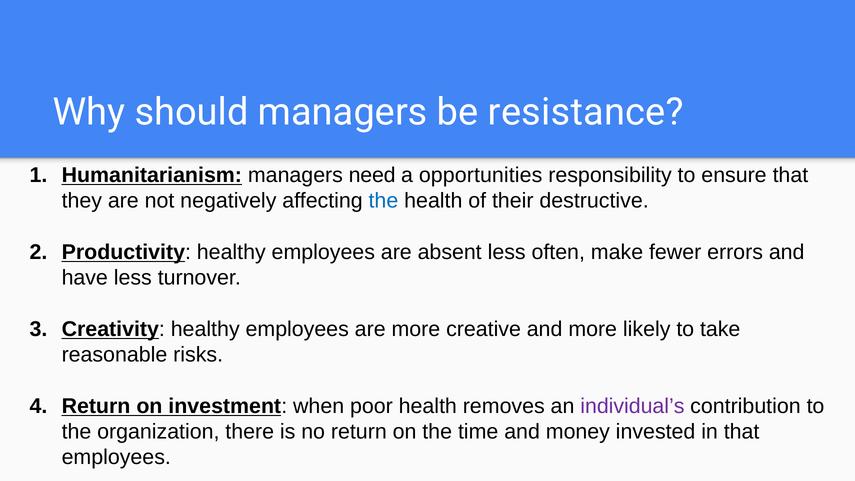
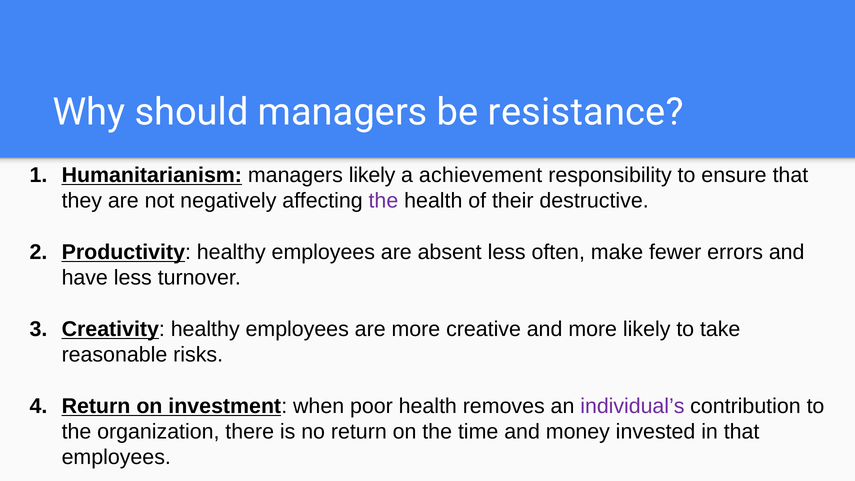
managers need: need -> likely (372, 175)
opportunities: opportunities -> achievement (481, 175)
the colour: blue -> purple (383, 201)
